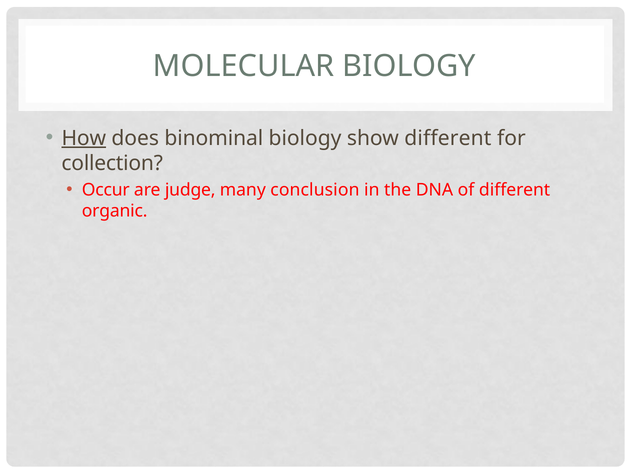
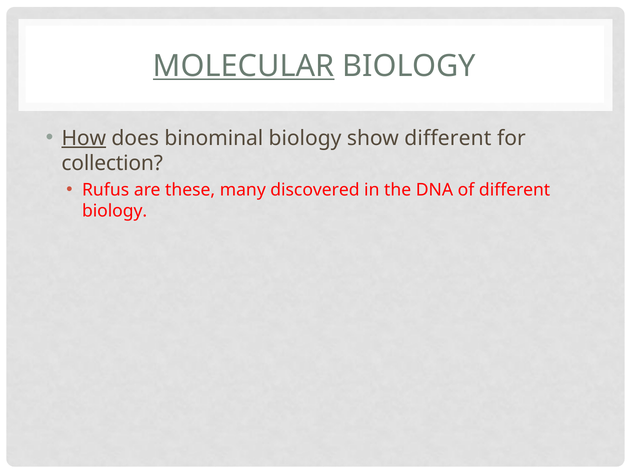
MOLECULAR underline: none -> present (244, 66)
Occur: Occur -> Rufus (106, 190)
judge: judge -> these (190, 190)
conclusion: conclusion -> discovered (315, 190)
organic: organic -> biology (115, 211)
